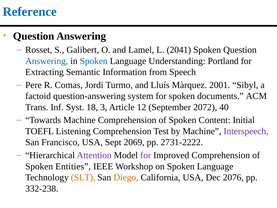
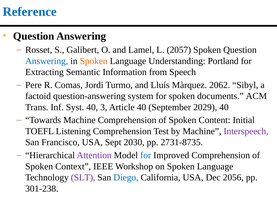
2041: 2041 -> 2057 (179, 50)
Spoken colour: blue -> orange (94, 61)
2001: 2001 -> 2062 (220, 85)
Syst 18: 18 -> 40 (92, 107)
Article 12: 12 -> 40 (142, 107)
2072: 2072 -> 2029 (205, 107)
2069: 2069 -> 2030 (134, 142)
2731-2222: 2731-2222 -> 2731-8735 (182, 142)
for colour: purple -> blue (146, 155)
Entities: Entities -> Context (73, 166)
SLT colour: orange -> purple (83, 177)
Diego colour: orange -> blue (126, 177)
2076: 2076 -> 2056 (233, 177)
332-238: 332-238 -> 301-238 (42, 188)
